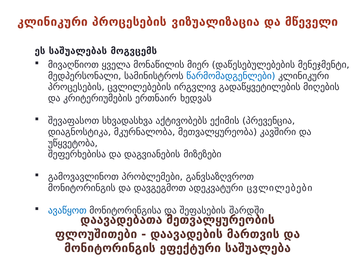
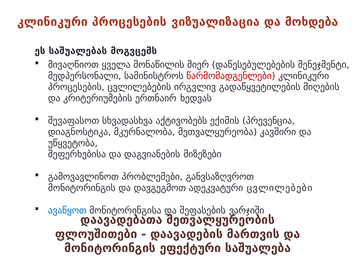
მწეველი: მწეველი -> მოხდება (312, 22)
წარმომადგენლები colour: blue -> red (231, 76)
შარდში: შარდში -> ვარჯიში (247, 211)
